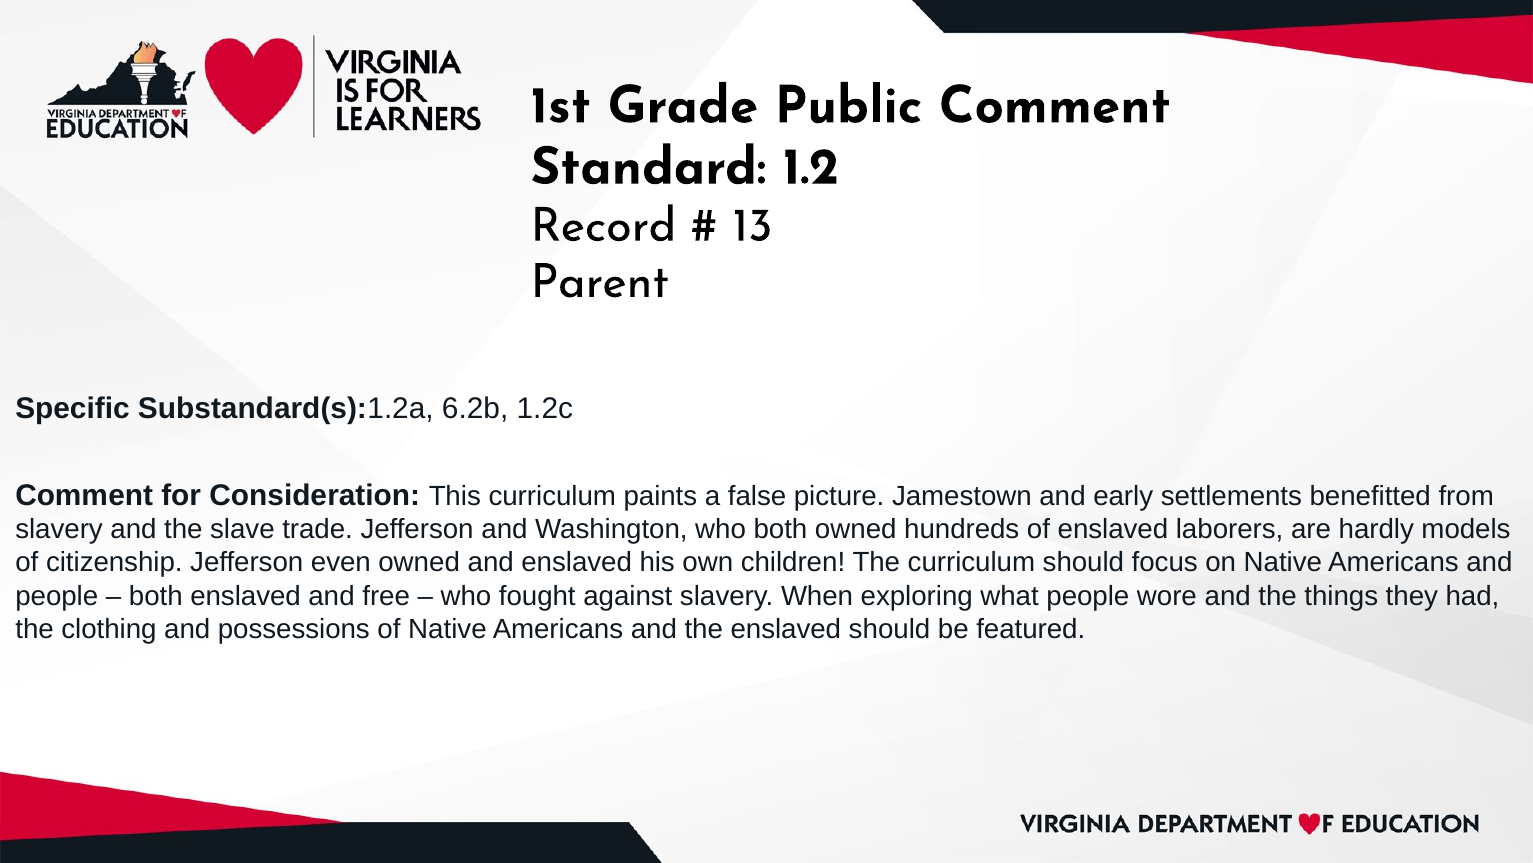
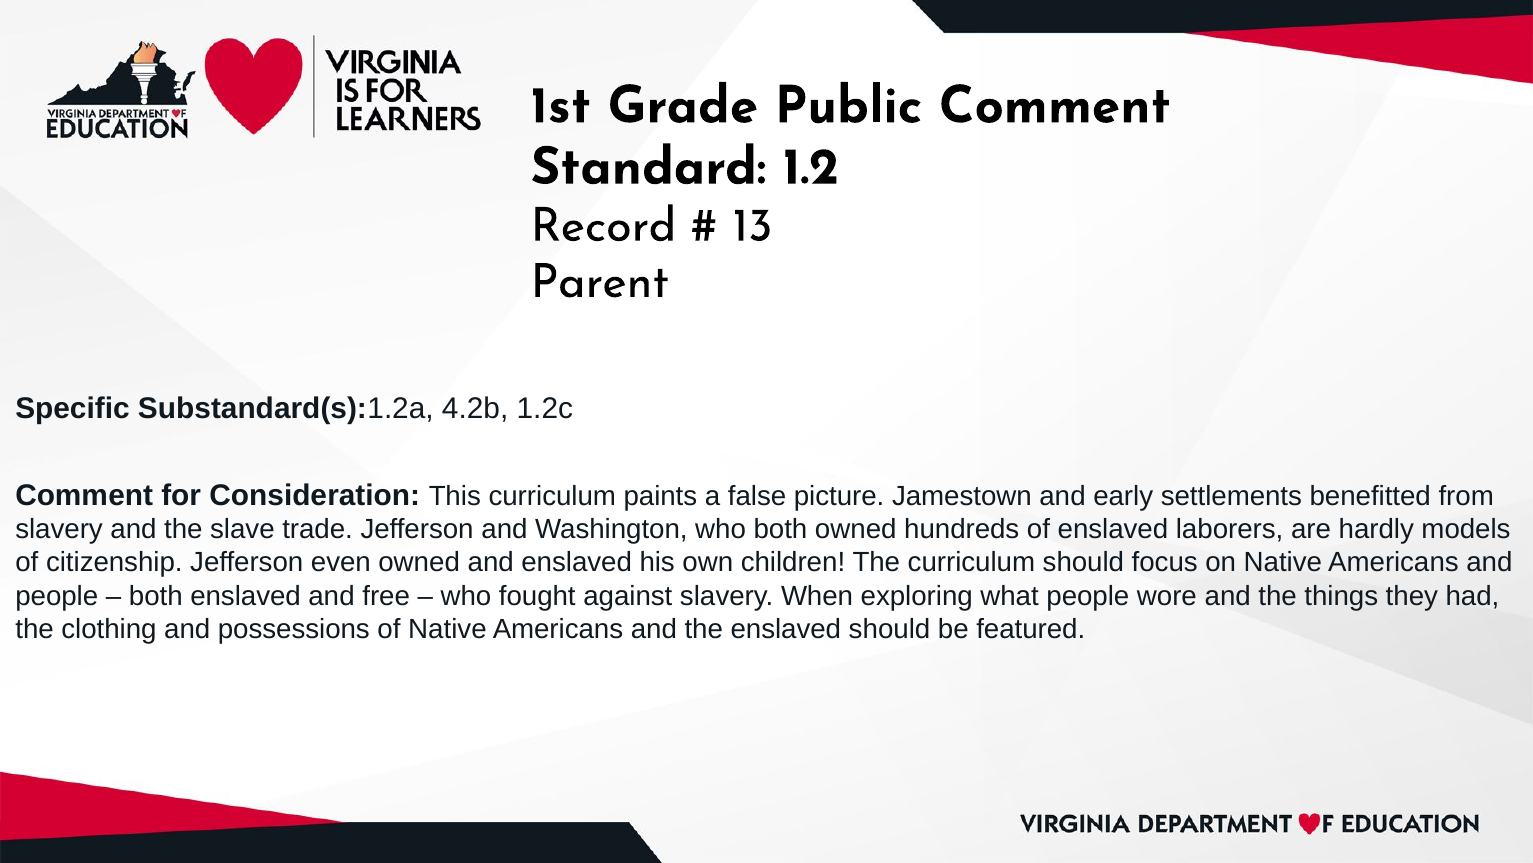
6.2b: 6.2b -> 4.2b (475, 408)
